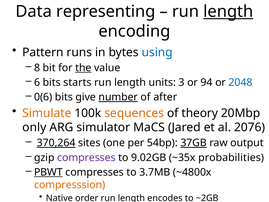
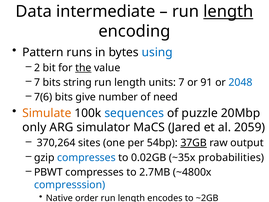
representing: representing -> intermediate (106, 12)
8: 8 -> 2 (37, 68)
6: 6 -> 7 (37, 82)
starts: starts -> string (77, 82)
units 3: 3 -> 7 (182, 82)
94: 94 -> 91 (207, 82)
0(6: 0(6 -> 7(6 (43, 97)
number underline: present -> none (118, 97)
after: after -> need (165, 97)
sequences colour: orange -> blue (134, 113)
theory: theory -> puzzle (200, 113)
2076: 2076 -> 2059 (250, 127)
370,264 underline: present -> none (56, 143)
compresses colour: purple -> blue (86, 157)
9.02GB: 9.02GB -> 0.02GB (149, 157)
PBWT underline: present -> none (48, 172)
3.7MB: 3.7MB -> 2.7MB (155, 172)
compresssion colour: orange -> blue (70, 185)
